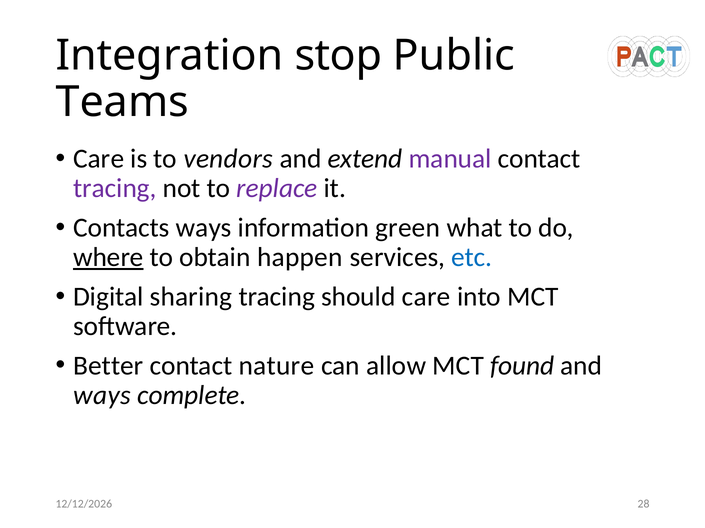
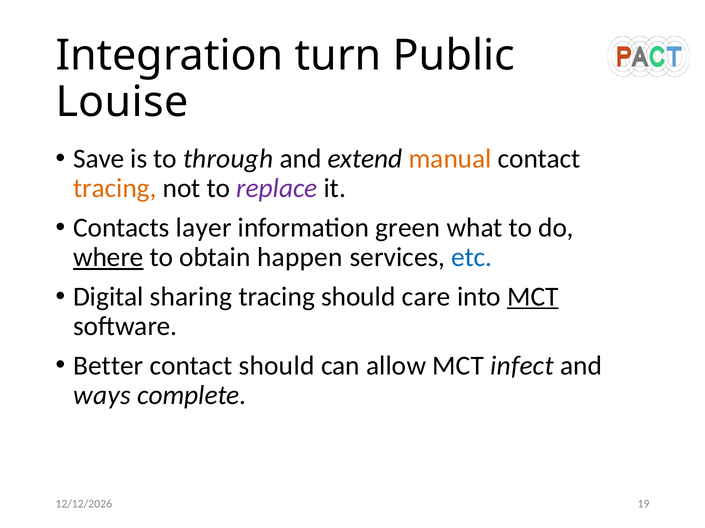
stop: stop -> turn (338, 56)
Teams: Teams -> Louise (122, 102)
Care: Care -> Save (99, 159)
vendors: vendors -> through (228, 159)
manual colour: purple -> orange (450, 159)
tracing colour: purple -> orange (115, 189)
Contacts ways: ways -> layer (204, 228)
MCT underline: none -> present (533, 297)
contact nature: nature -> should (277, 366)
found: found -> infect (522, 366)
28: 28 -> 19 (644, 505)
